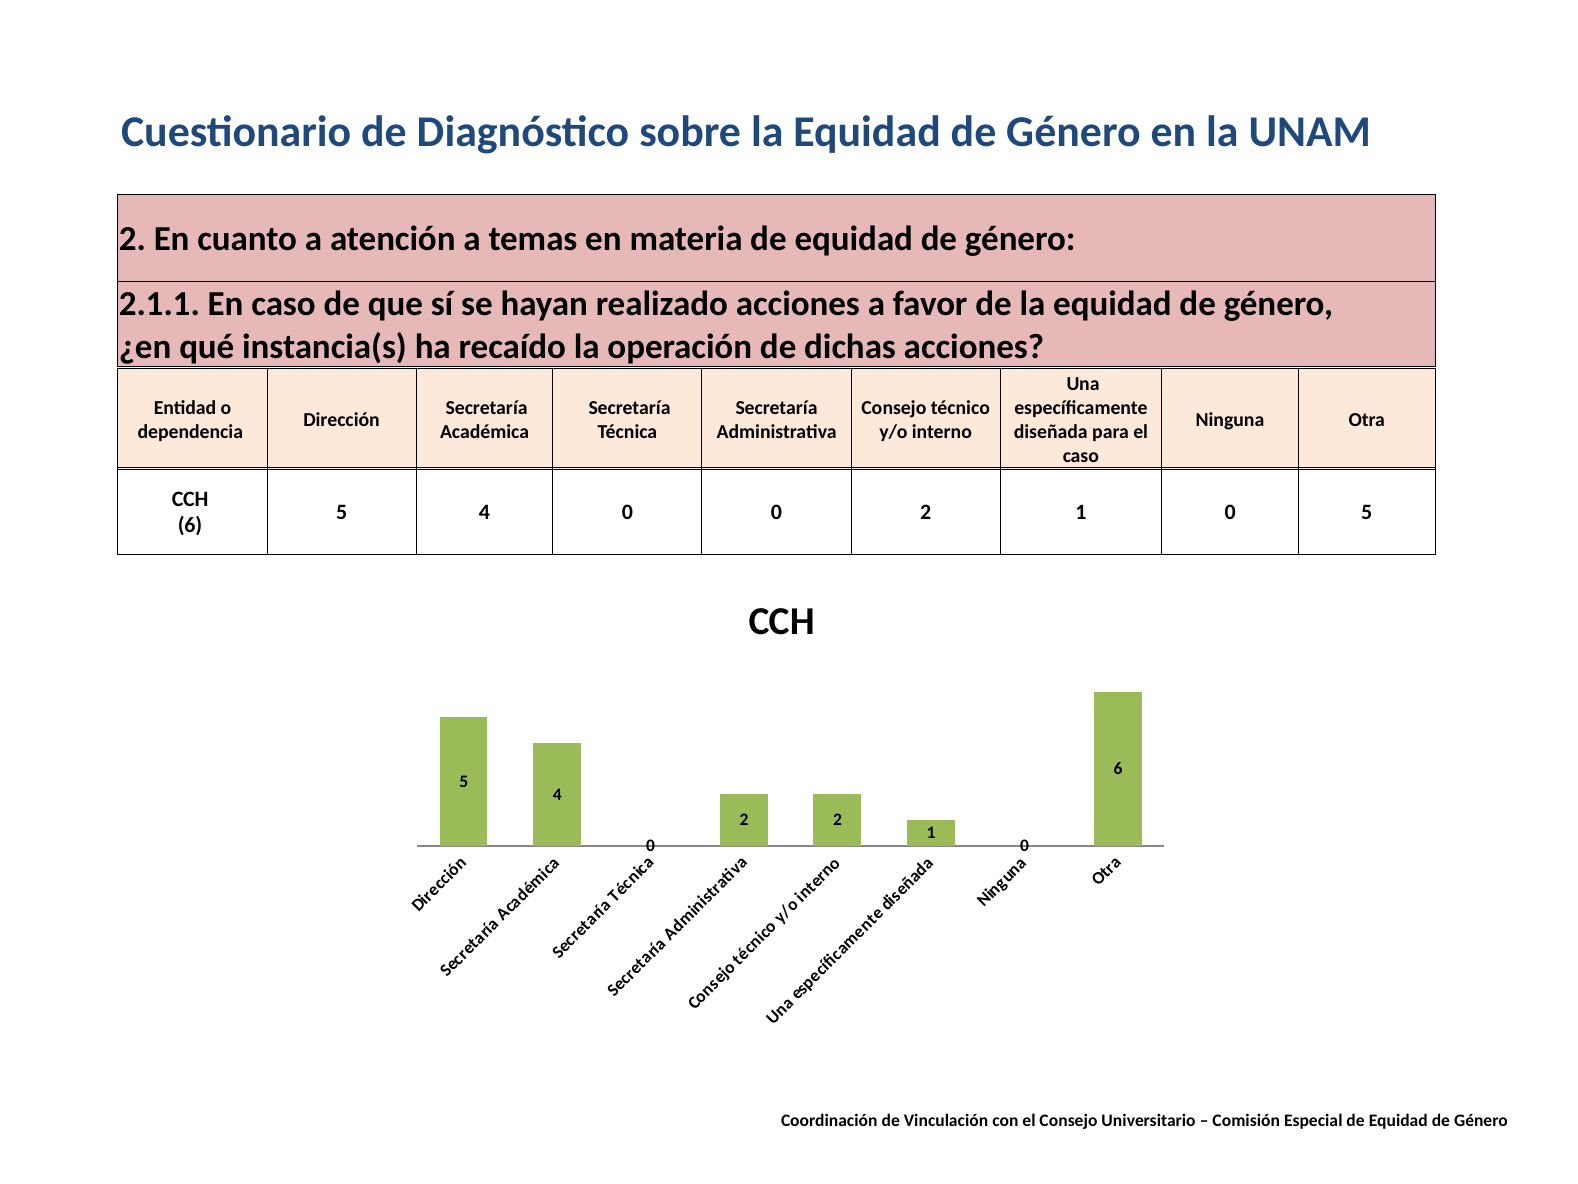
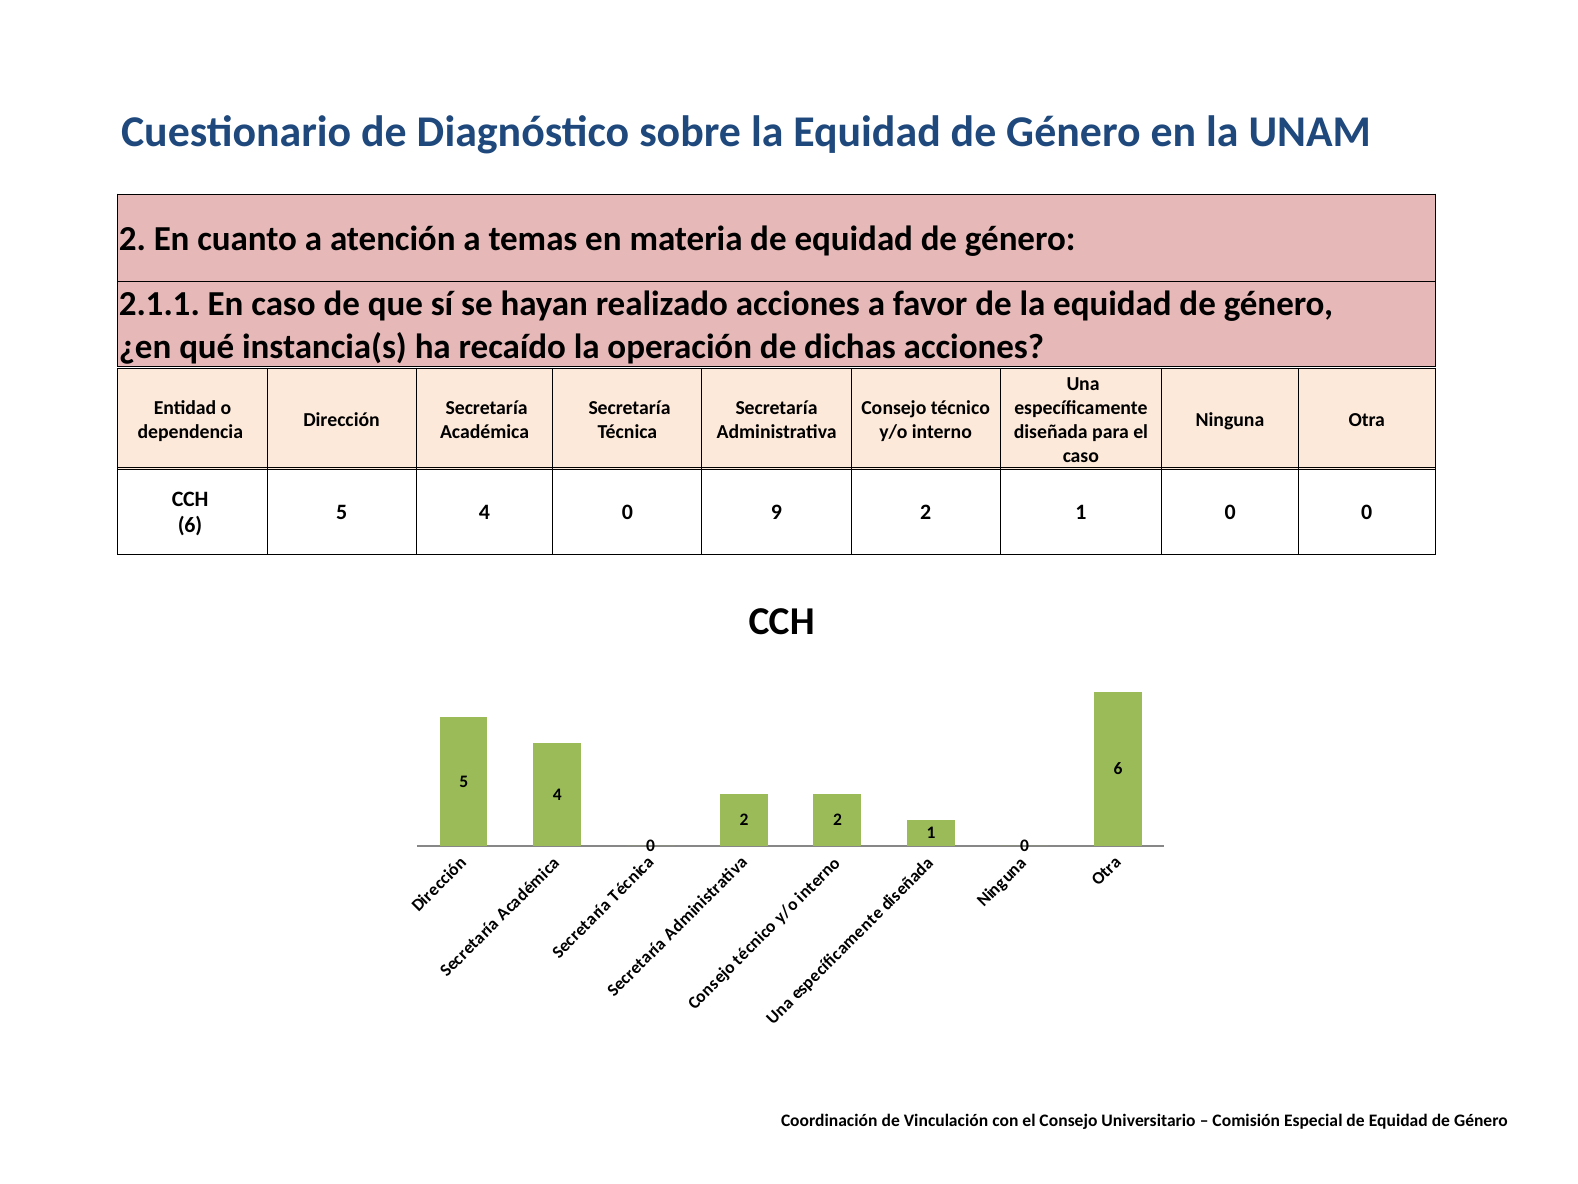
0 0: 0 -> 9 (777, 512)
0 5: 5 -> 0 (1367, 512)
